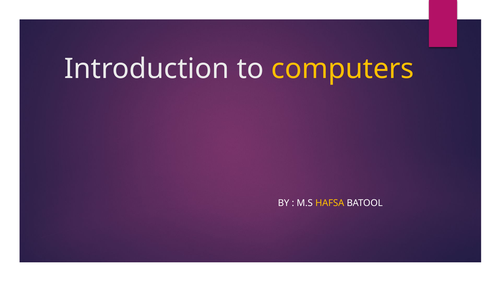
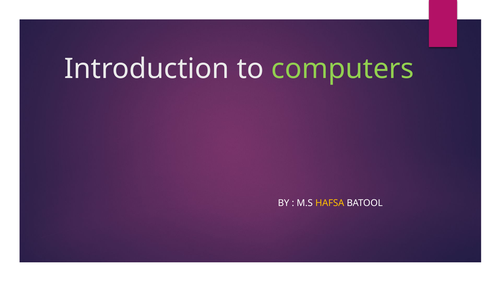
computers colour: yellow -> light green (343, 69)
